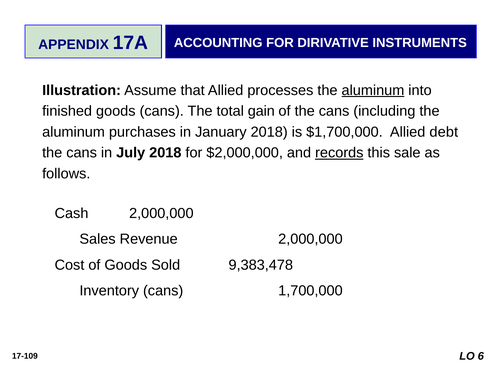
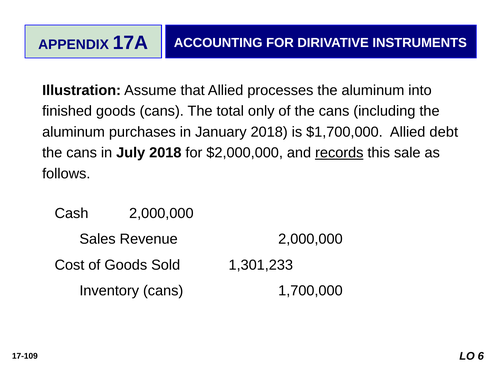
aluminum underline: present -> none (373, 90)
gain: gain -> only (261, 111)
9,383,478: 9,383,478 -> 1,301,233 (261, 265)
